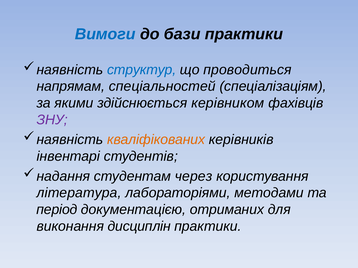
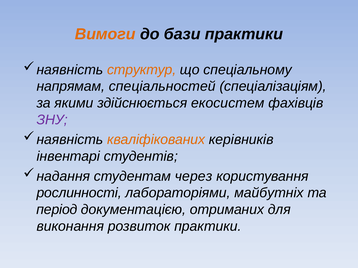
Вимоги colour: blue -> orange (105, 34)
структур colour: blue -> orange (142, 70)
проводиться: проводиться -> спеціальному (248, 70)
керівником: керівником -> екосистем (228, 103)
література: література -> рослинності (79, 193)
методами: методами -> майбутніх (269, 193)
дисциплін: дисциплін -> розвиток (139, 227)
